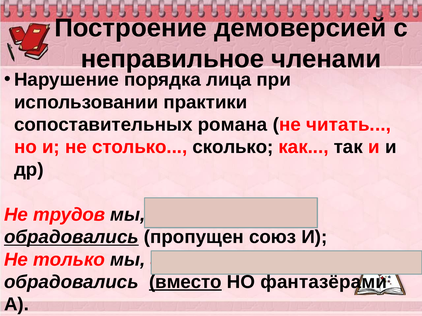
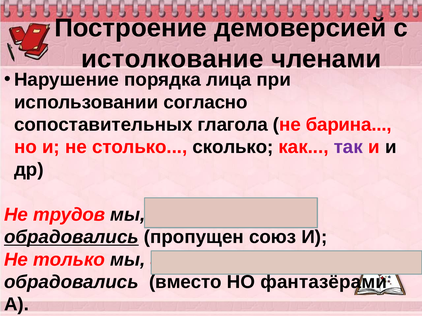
неправильное: неправильное -> истолкование (172, 59)
практики: практики -> согласно (206, 102)
романа: романа -> глагола (233, 125)
читать: читать -> барина (349, 125)
так colour: black -> purple (348, 147)
вместо underline: present -> none (185, 282)
